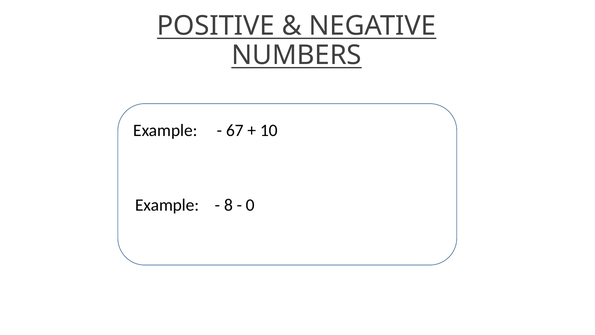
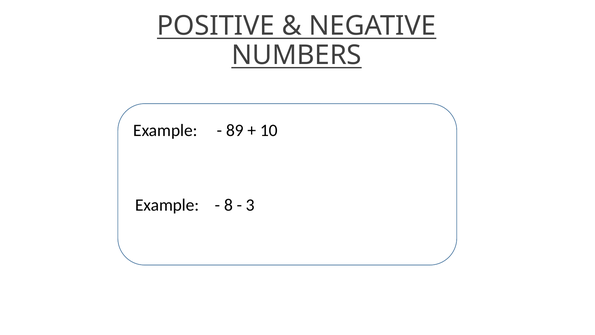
67: 67 -> 89 (235, 130)
0: 0 -> 3 (250, 205)
